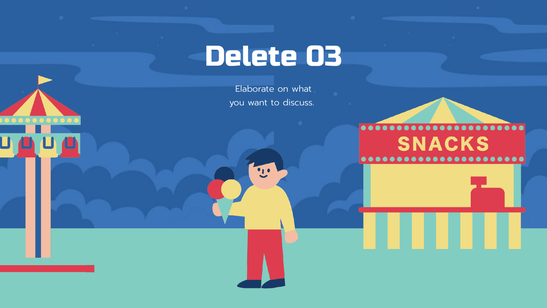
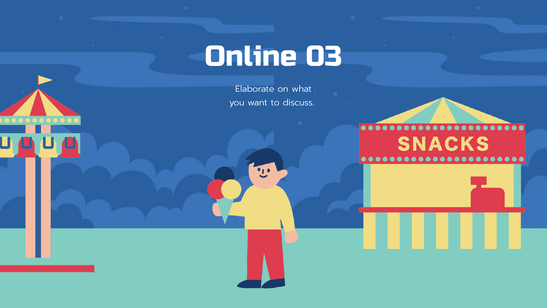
Delete: Delete -> Online (251, 56)
